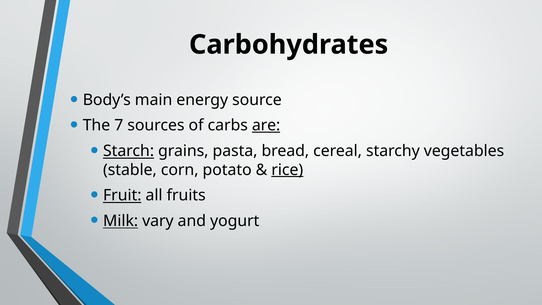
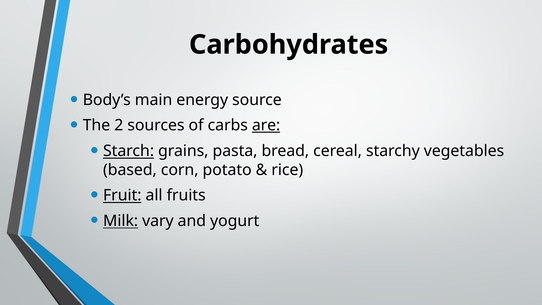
7: 7 -> 2 (119, 125)
stable: stable -> based (130, 170)
rice underline: present -> none (287, 170)
